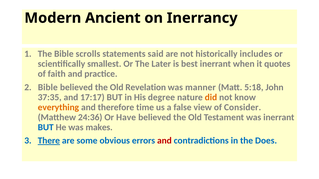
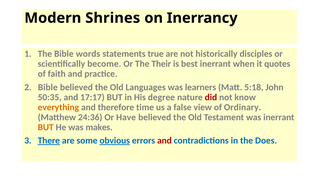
Ancient: Ancient -> Shrines (113, 18)
scrolls: scrolls -> words (88, 54)
said: said -> true (156, 54)
includes: includes -> disciples (256, 54)
smallest: smallest -> become (104, 64)
Later: Later -> Their (161, 64)
Revelation: Revelation -> Languages (146, 87)
manner: manner -> learners (201, 87)
37:35: 37:35 -> 50:35 (50, 97)
did colour: orange -> red (211, 97)
Consider: Consider -> Ordinary (243, 108)
BUT colour: blue -> orange (46, 128)
obvious underline: none -> present (115, 141)
